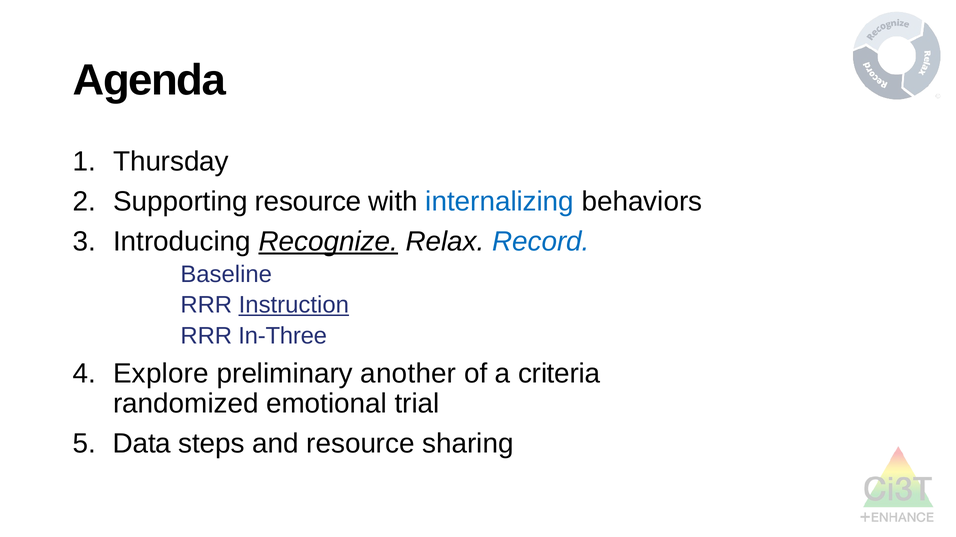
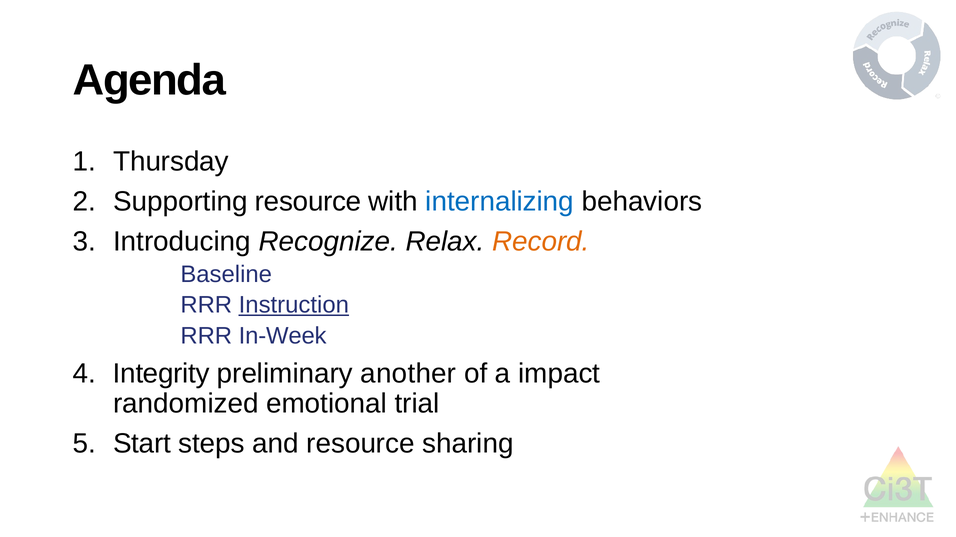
Recognize underline: present -> none (328, 242)
Record colour: blue -> orange (541, 242)
In-Three: In-Three -> In-Week (283, 336)
Explore: Explore -> Integrity (161, 374)
criteria: criteria -> impact (559, 374)
Data: Data -> Start (142, 444)
